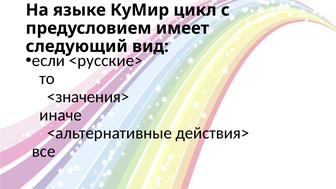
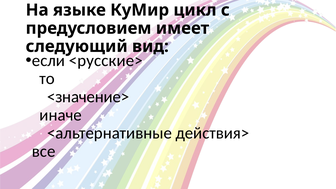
<значения>: <значения> -> <значение> (88, 97)
